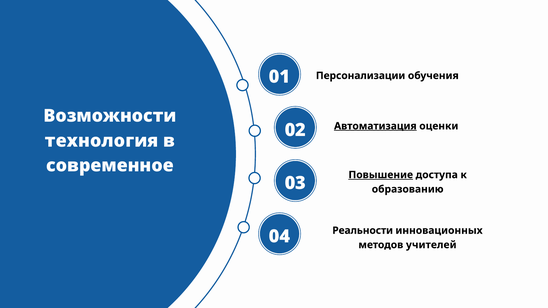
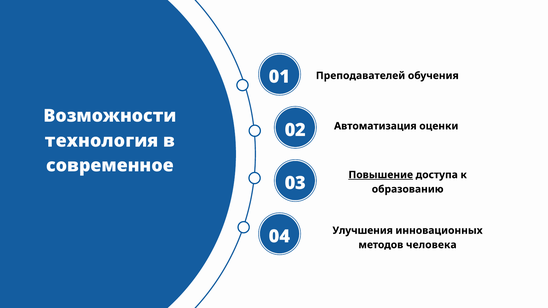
Персонализации: Персонализации -> Преподавателей (361, 76)
Автоматизация underline: present -> none (375, 126)
Реальности: Реальности -> Улучшения (363, 231)
учителей: учителей -> человека (431, 245)
